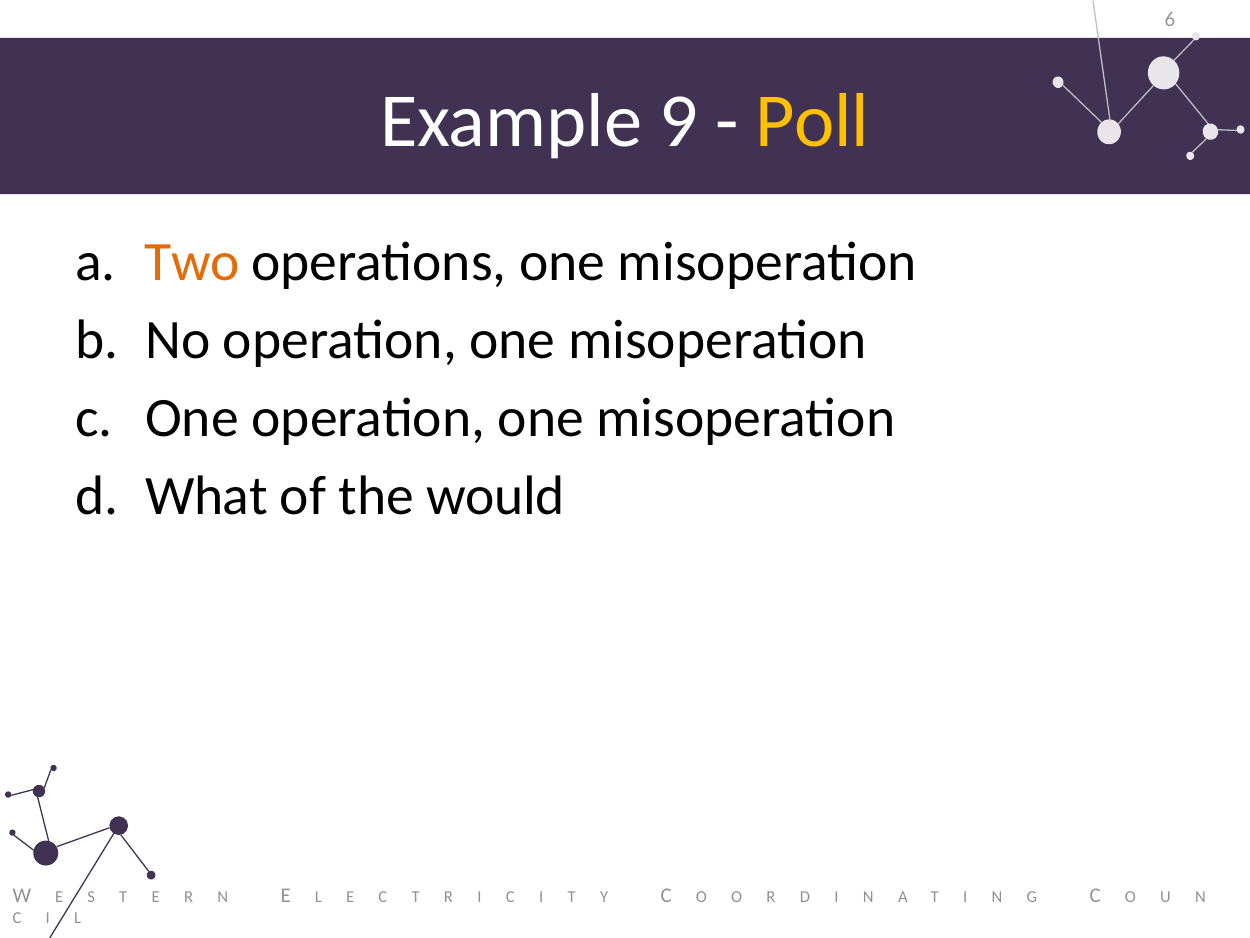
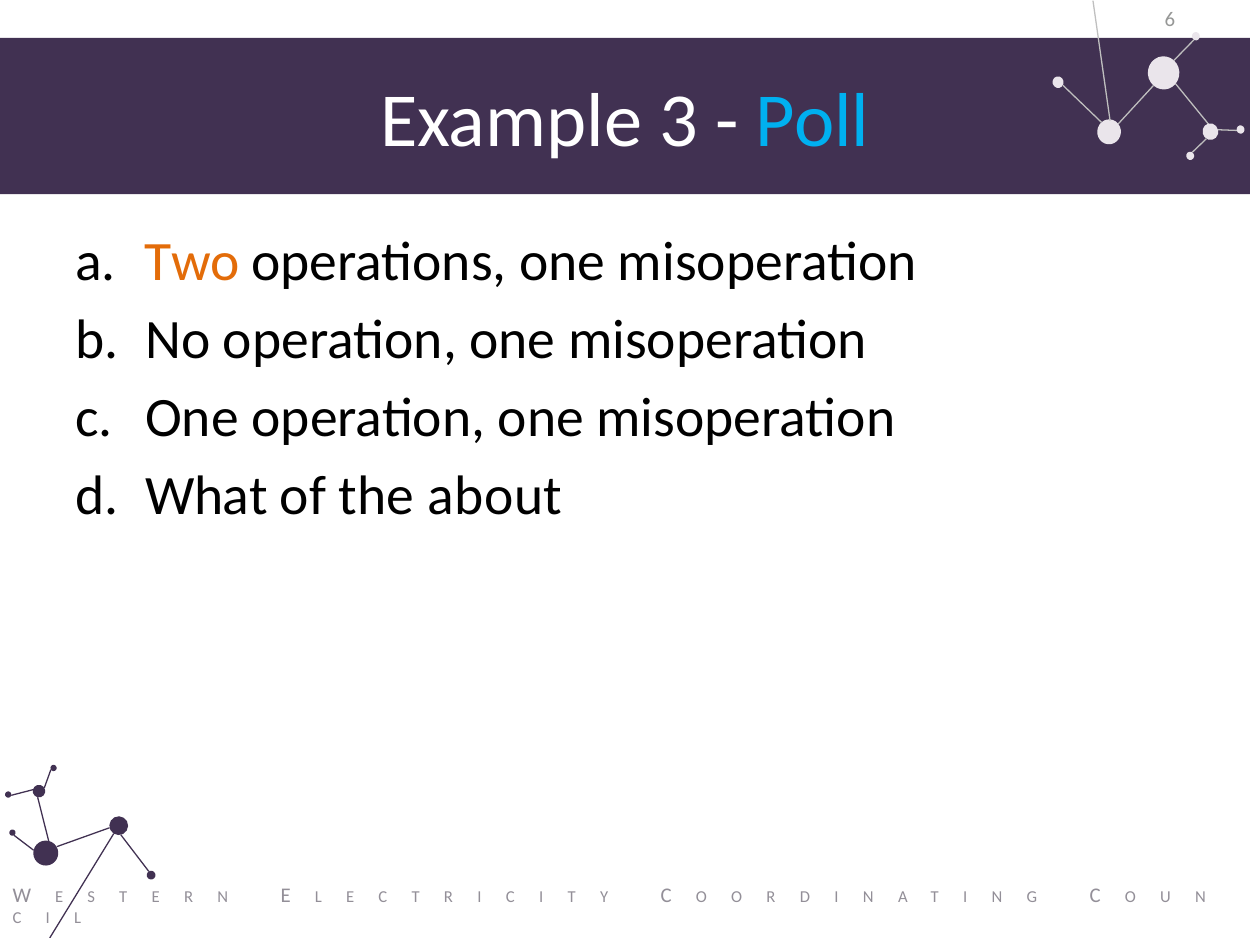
9: 9 -> 3 (679, 121)
Poll colour: yellow -> light blue (813, 121)
would: would -> about (495, 496)
